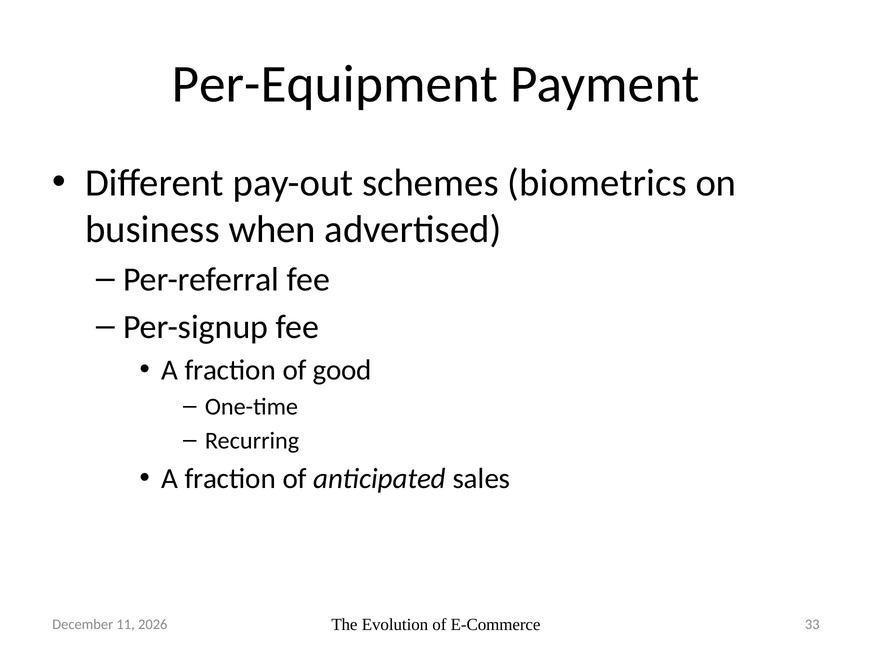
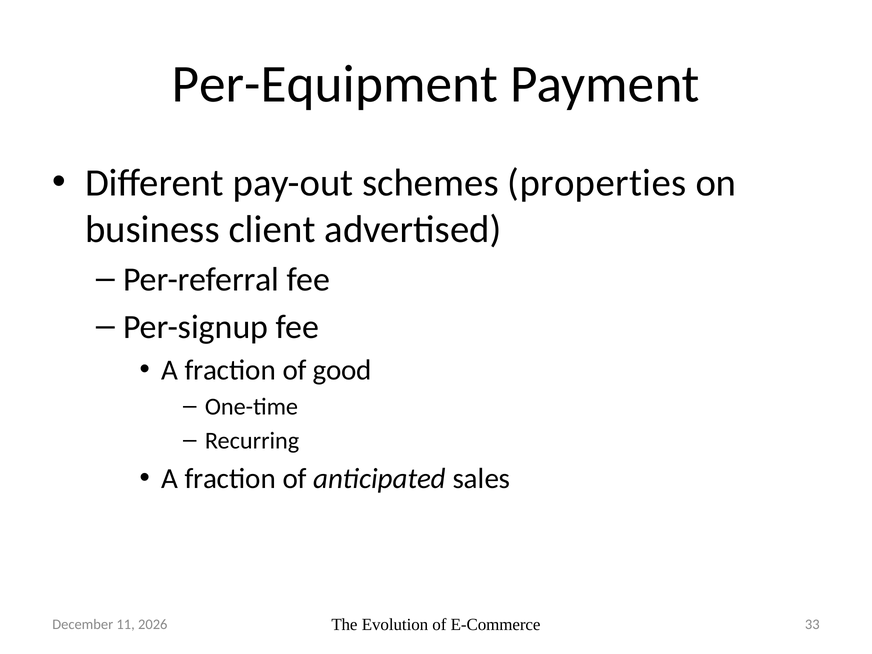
biometrics: biometrics -> properties (597, 183)
when: when -> client (272, 229)
